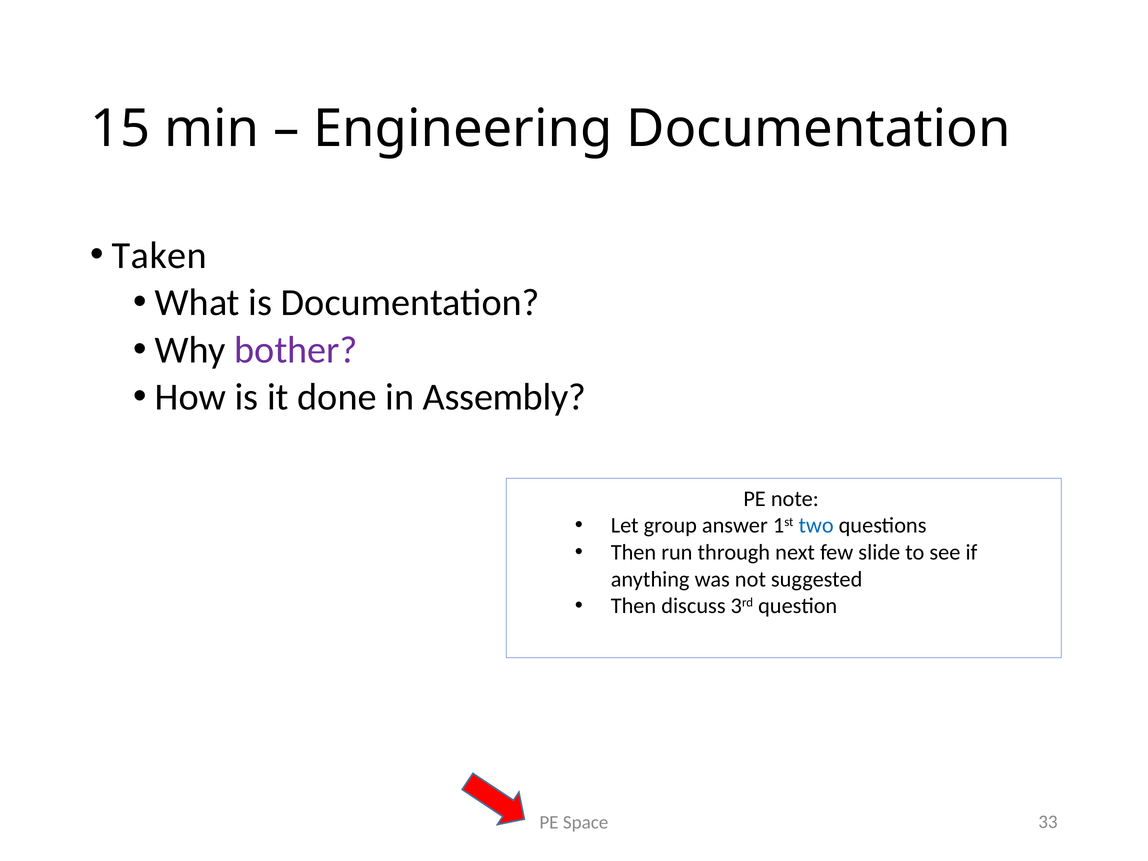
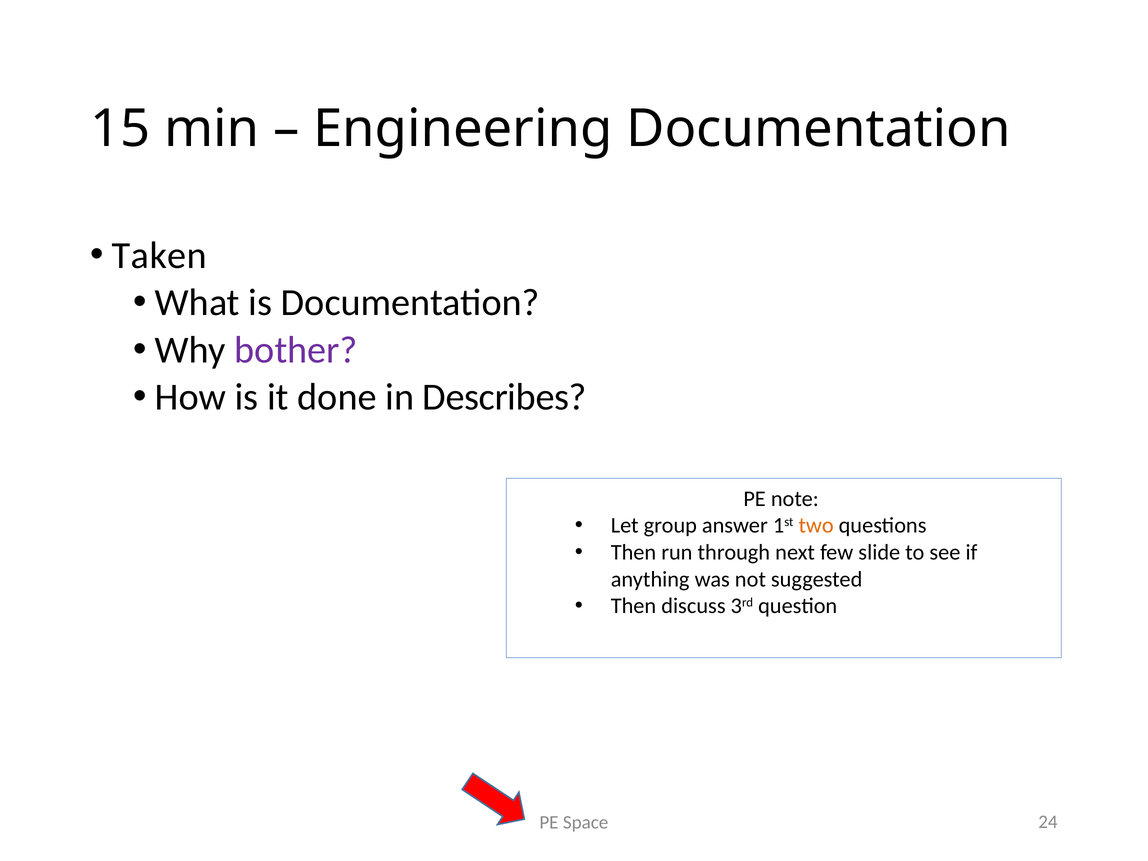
Assembly: Assembly -> Describes (504, 397)
two colour: blue -> orange (816, 526)
33: 33 -> 24 (1048, 822)
